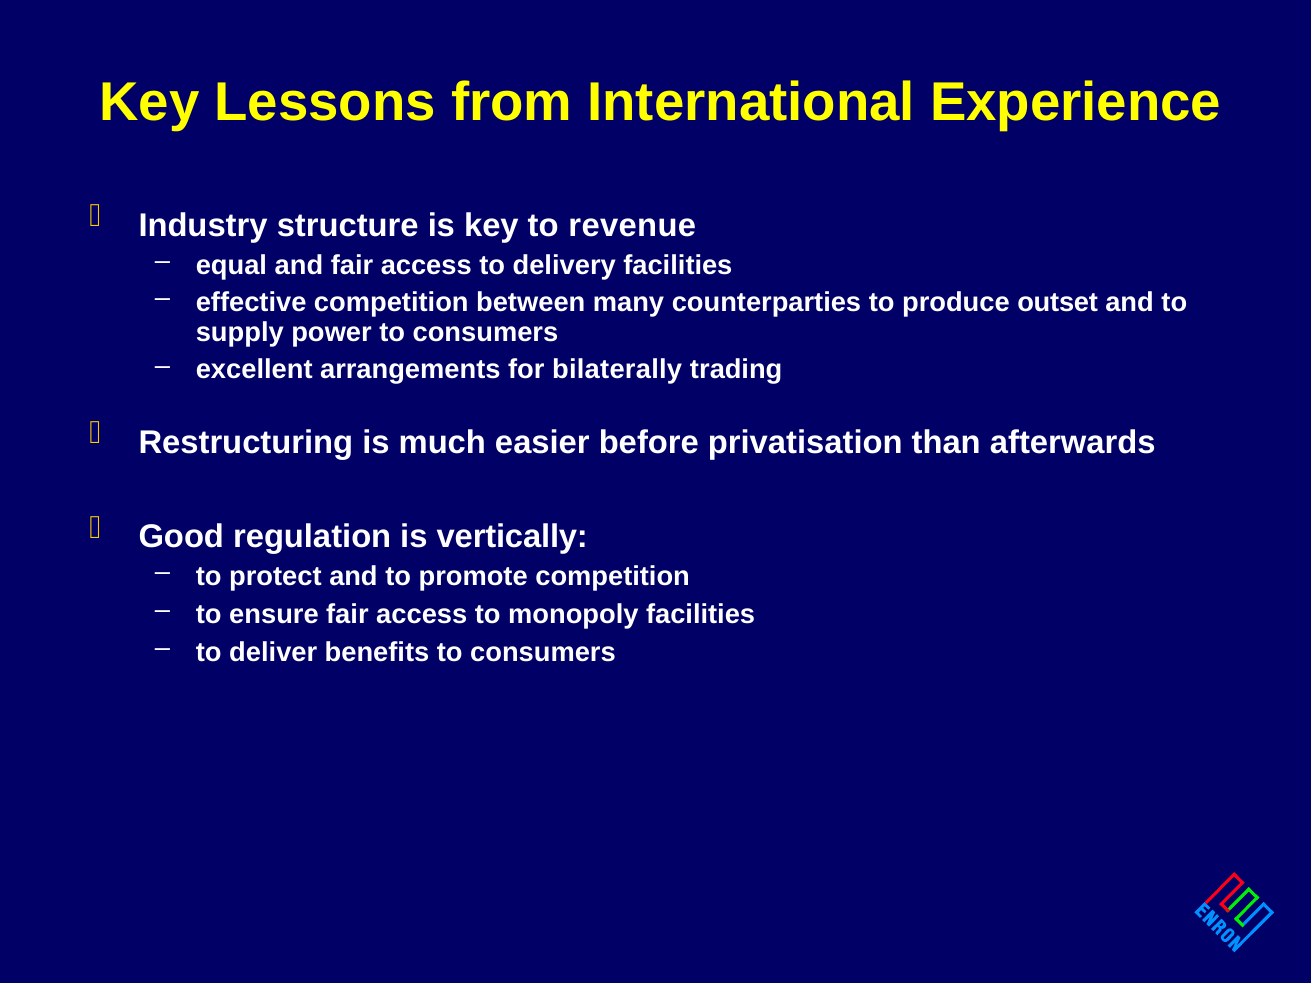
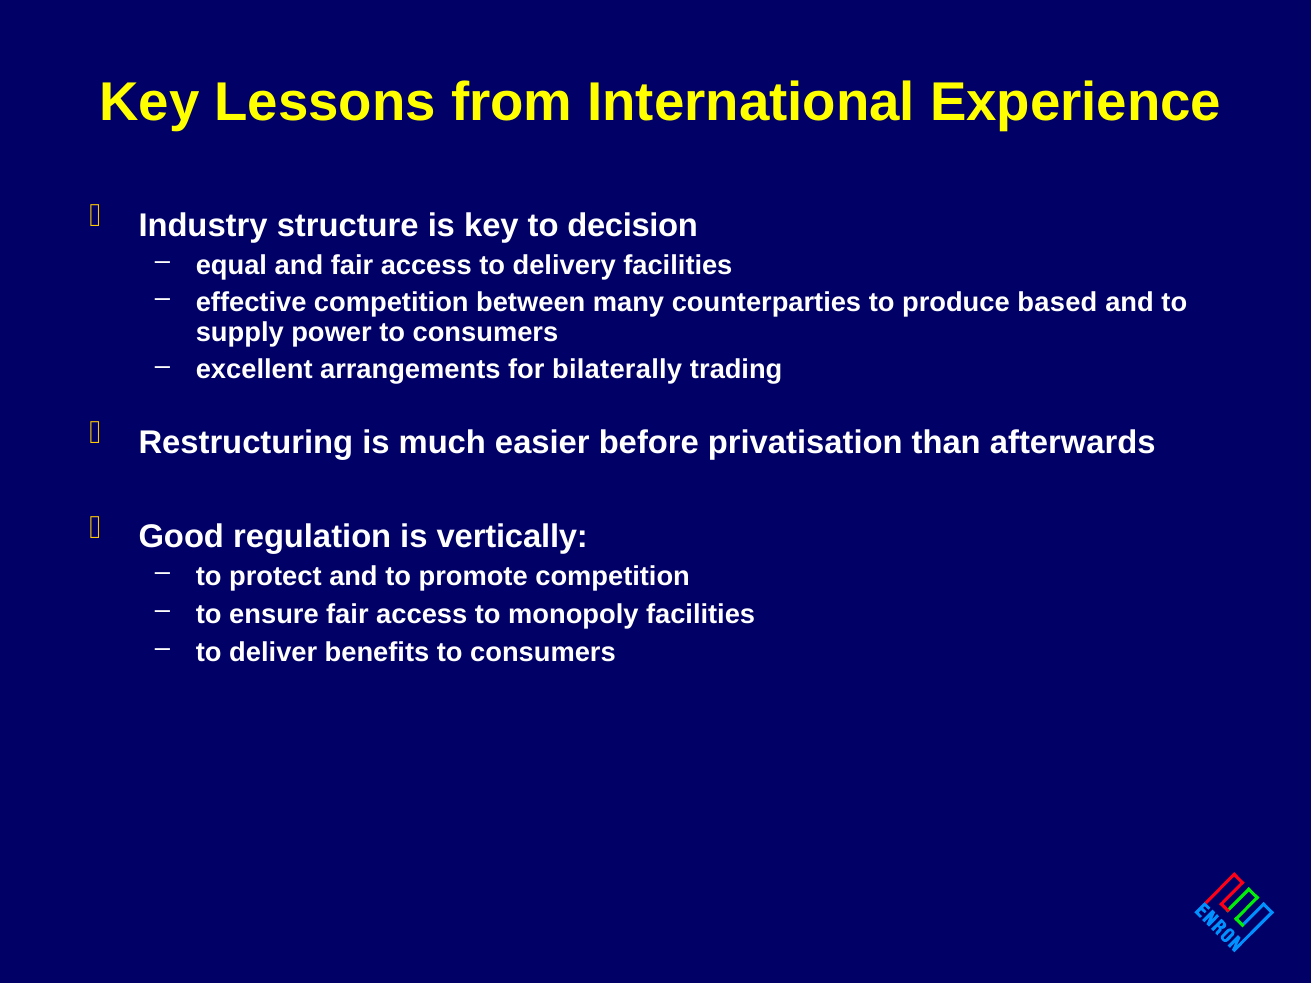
revenue: revenue -> decision (633, 225)
outset: outset -> based (1057, 303)
